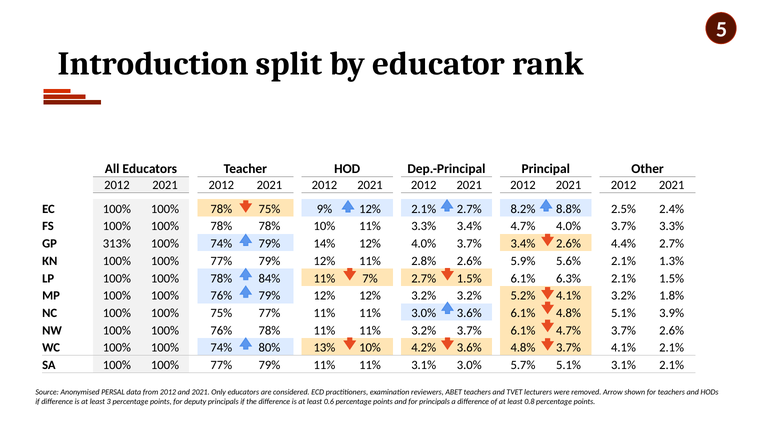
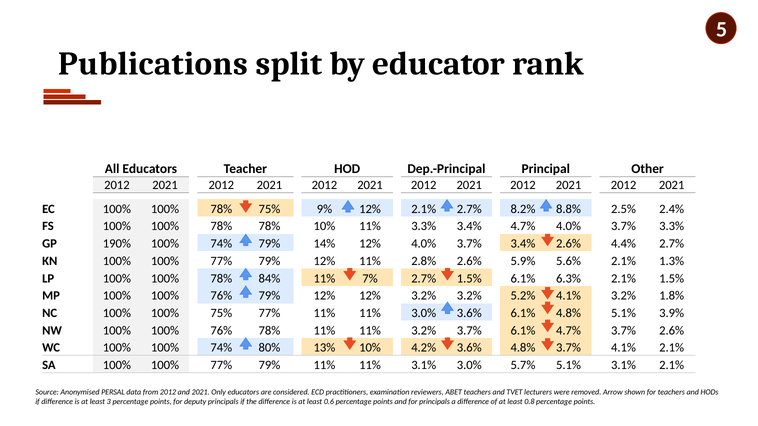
Introduction: Introduction -> Publications (153, 64)
313%: 313% -> 190% (117, 244)
